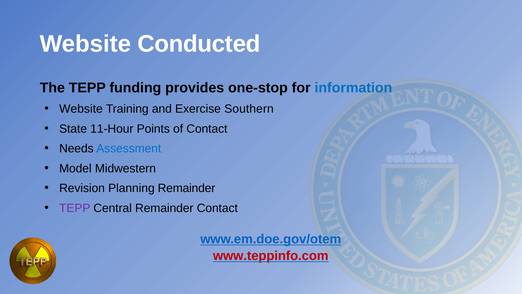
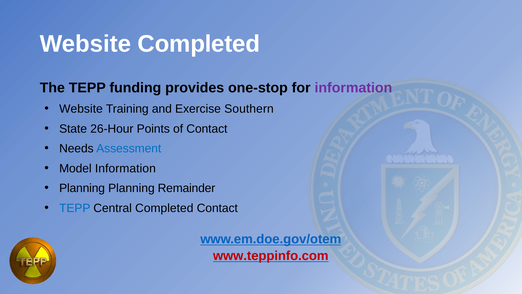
Website Conducted: Conducted -> Completed (199, 44)
information colour: blue -> purple (353, 88)
11-Hour: 11-Hour -> 26-Hour (112, 129)
Model Midwestern: Midwestern -> Information (125, 168)
Revision: Revision -> Planning (82, 188)
TEPP colour: purple -> blue (75, 208)
Central Remainder: Remainder -> Completed (164, 208)
